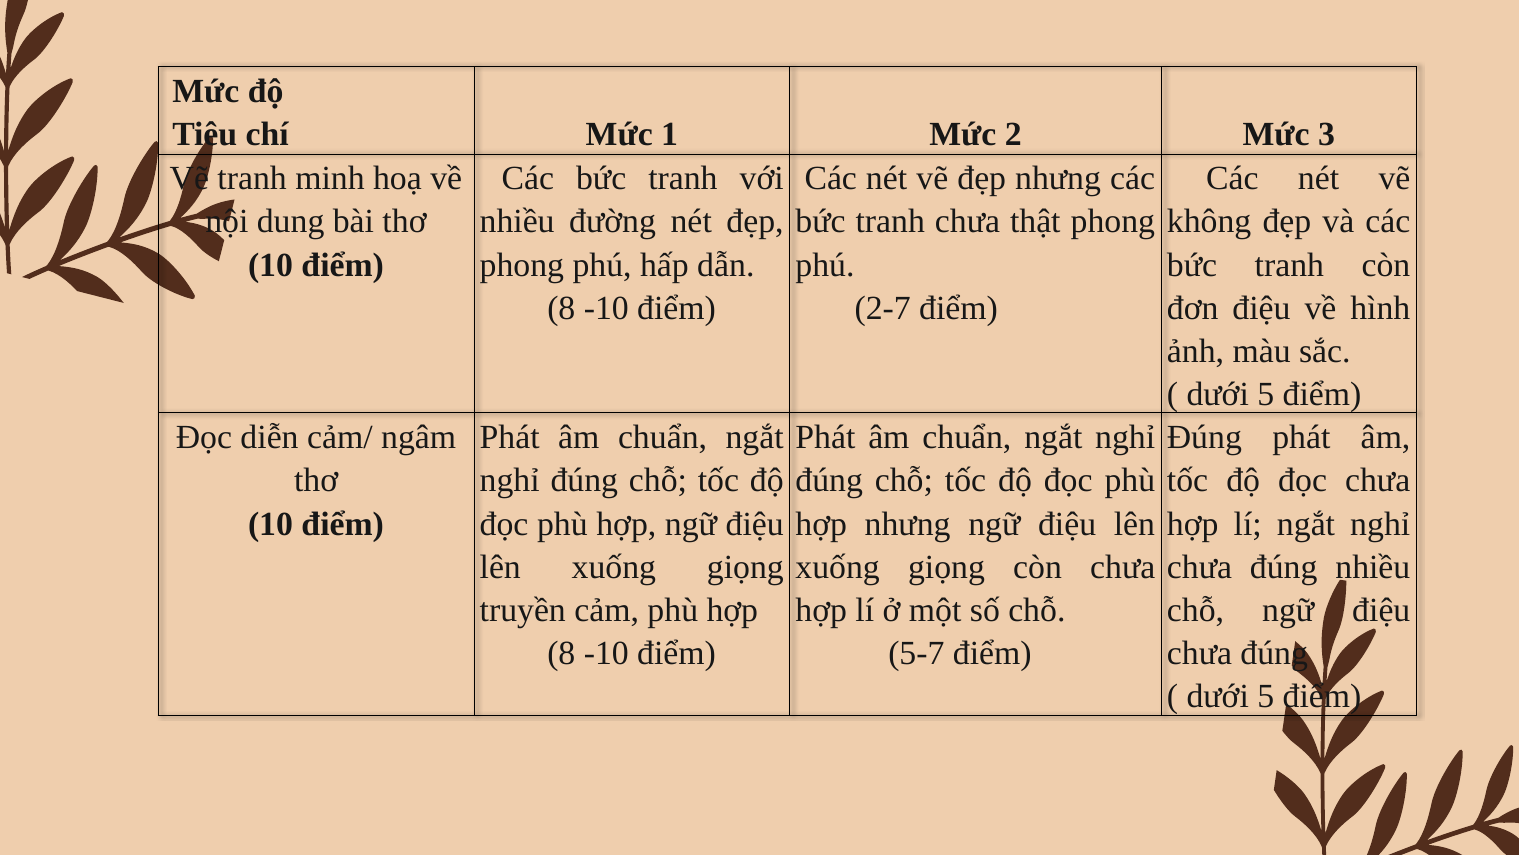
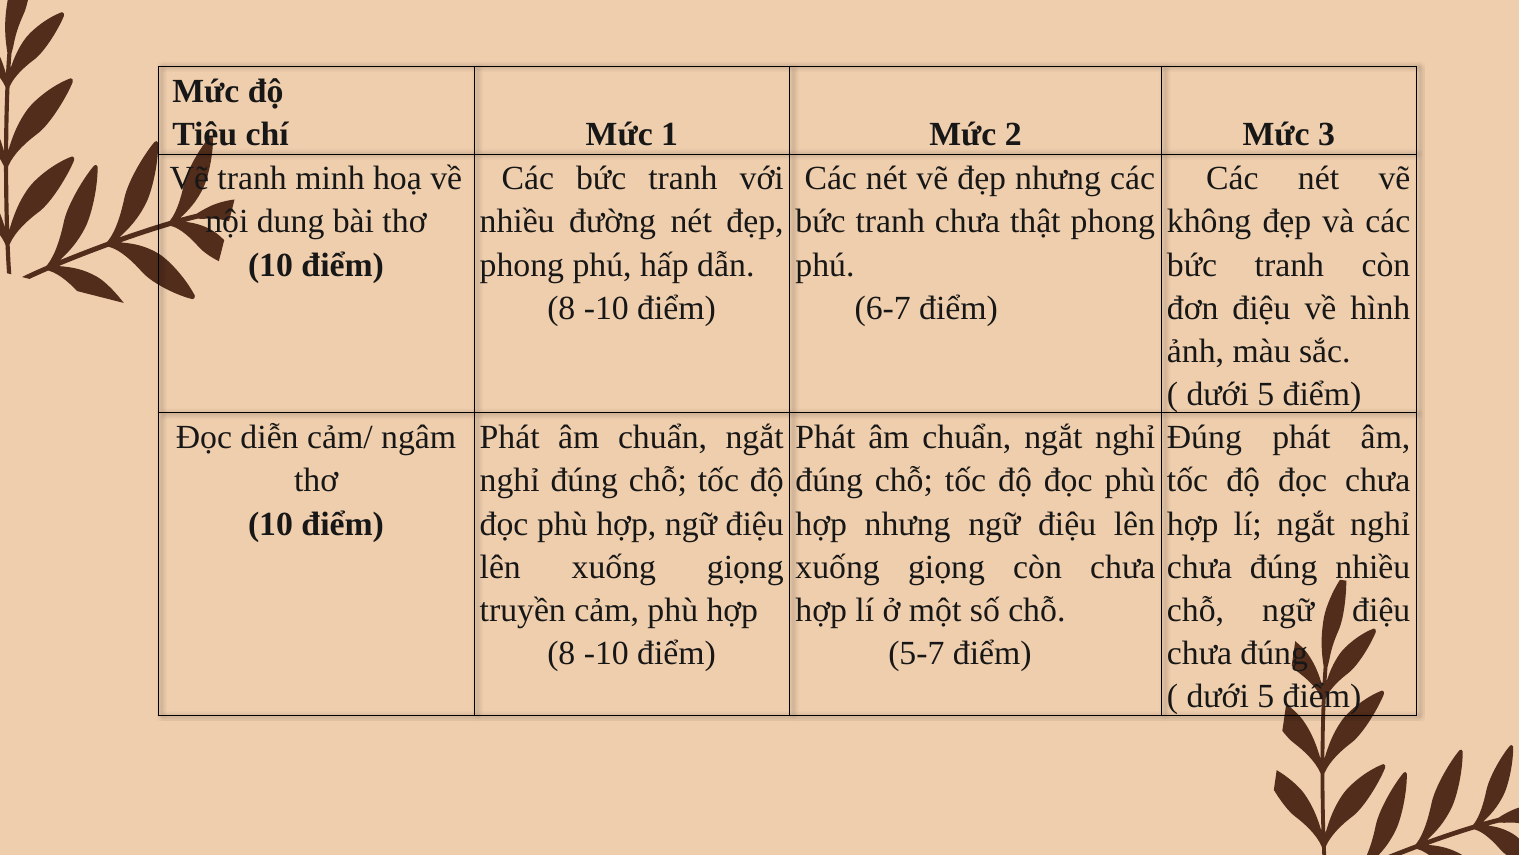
2-7: 2-7 -> 6-7 (883, 308)
